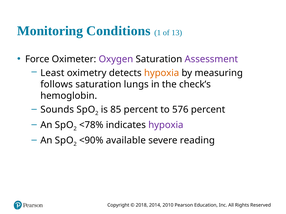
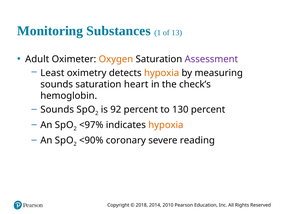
Conditions: Conditions -> Substances (119, 31)
Force: Force -> Adult (37, 59)
Oxygen colour: purple -> orange (116, 59)
follows: follows -> sounds (57, 85)
lungs: lungs -> heart (136, 85)
85: 85 -> 92 (116, 110)
576: 576 -> 130 (180, 110)
<78%: <78% -> <97% (91, 125)
hypoxia colour: purple -> orange (166, 125)
available: available -> coronary (126, 141)
